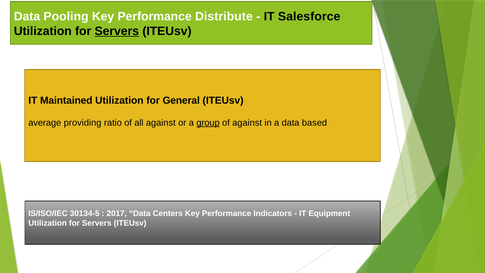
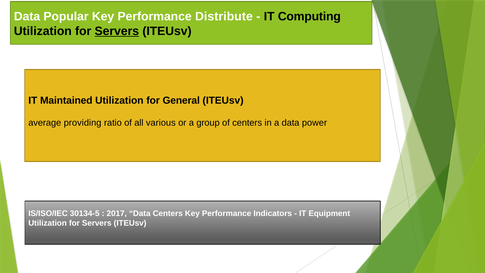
Pooling: Pooling -> Popular (66, 16)
Salesforce: Salesforce -> Computing (309, 16)
all against: against -> various (161, 123)
group underline: present -> none (208, 123)
of against: against -> centers (247, 123)
based: based -> power (314, 123)
